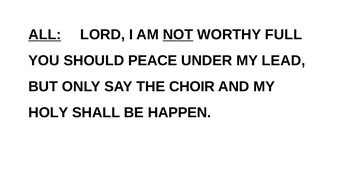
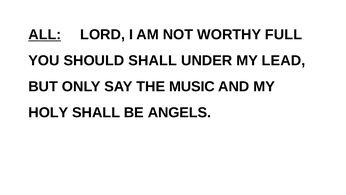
NOT underline: present -> none (178, 35)
SHOULD PEACE: PEACE -> SHALL (153, 61)
CHOIR: CHOIR -> MUSIC (192, 86)
HAPPEN: HAPPEN -> ANGELS (179, 112)
